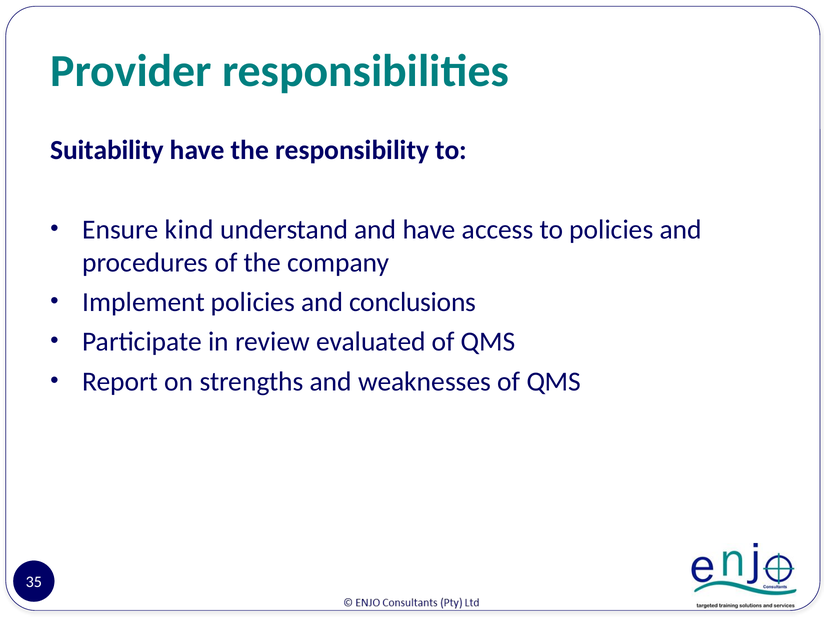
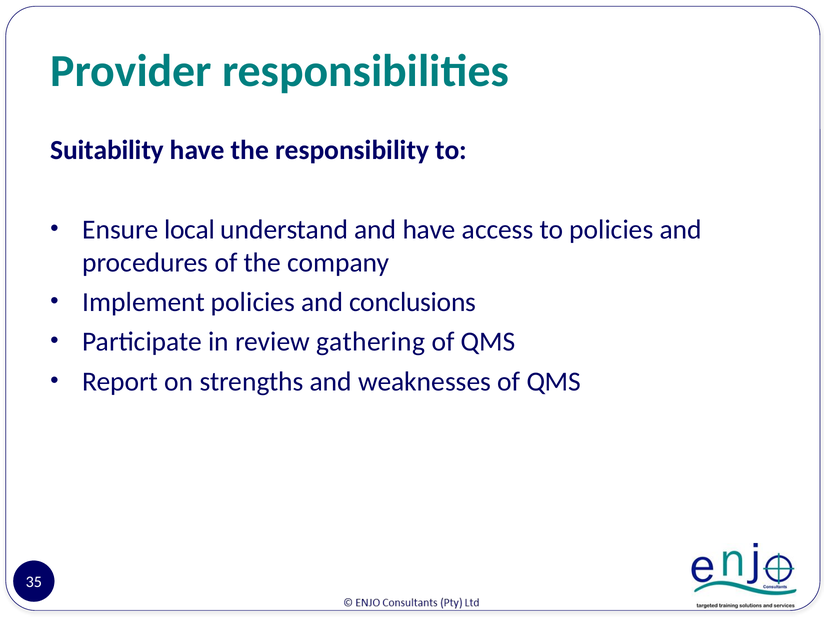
kind: kind -> local (189, 230)
evaluated: evaluated -> gathering (371, 342)
